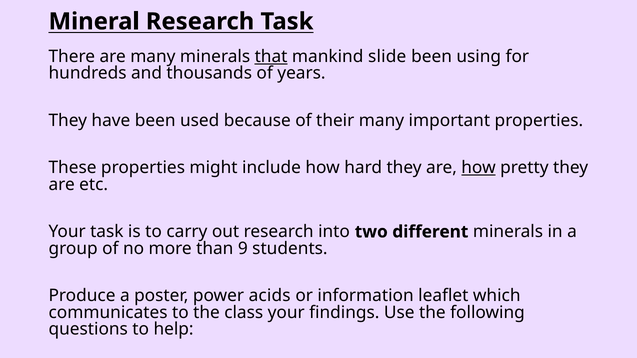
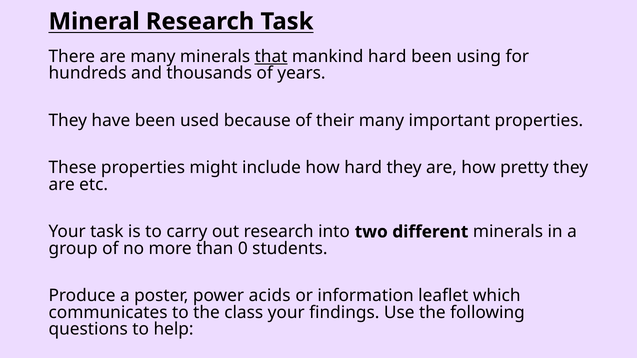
mankind slide: slide -> hard (387, 57)
how underline: present -> none (479, 168)
9: 9 -> 0 (243, 249)
